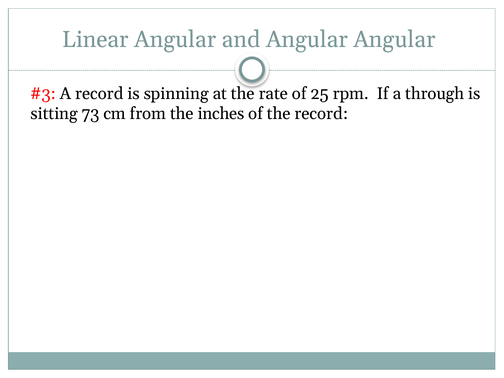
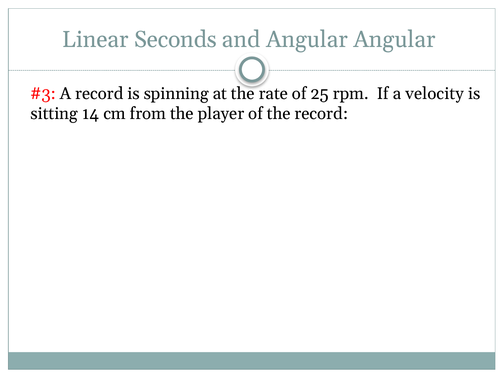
Linear Angular: Angular -> Seconds (175, 40)
through: through -> velocity (435, 94)
73: 73 -> 14 (90, 114)
inches: inches -> player (221, 114)
